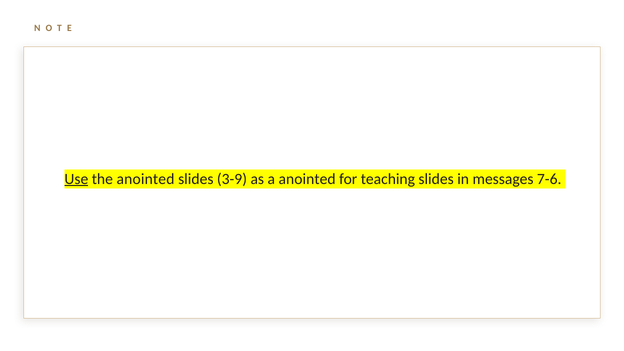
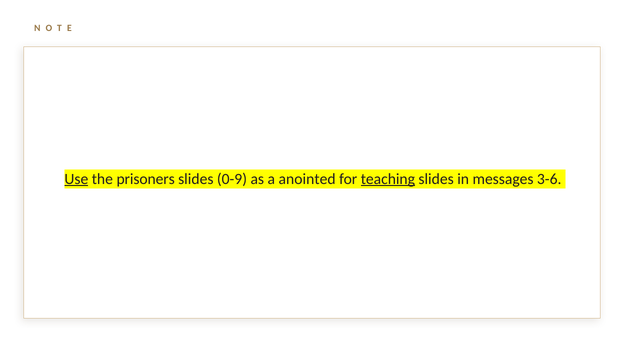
the anointed: anointed -> prisoners (146, 179)
3-9: 3-9 -> 0-9 (232, 179)
teaching underline: none -> present (388, 179)
7-6: 7-6 -> 3-6 (549, 179)
